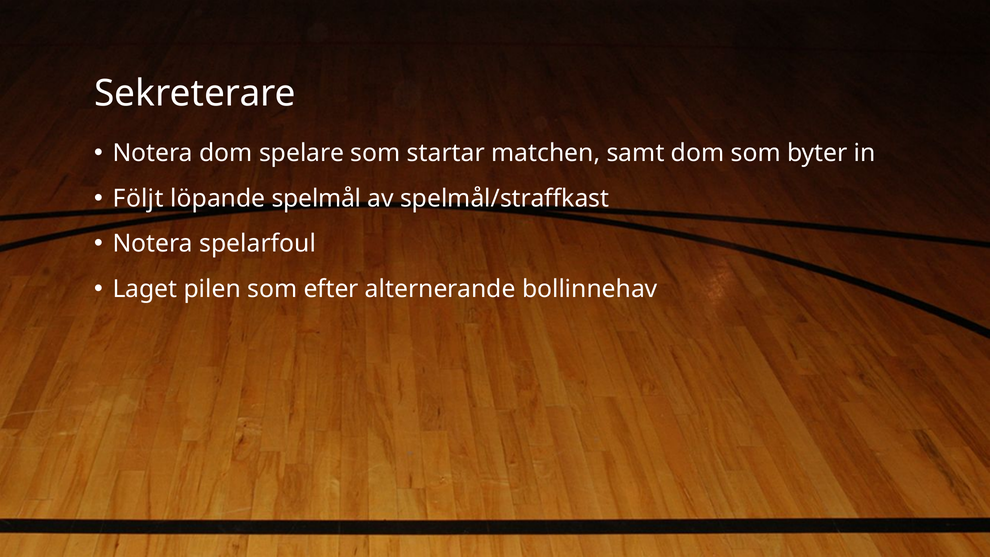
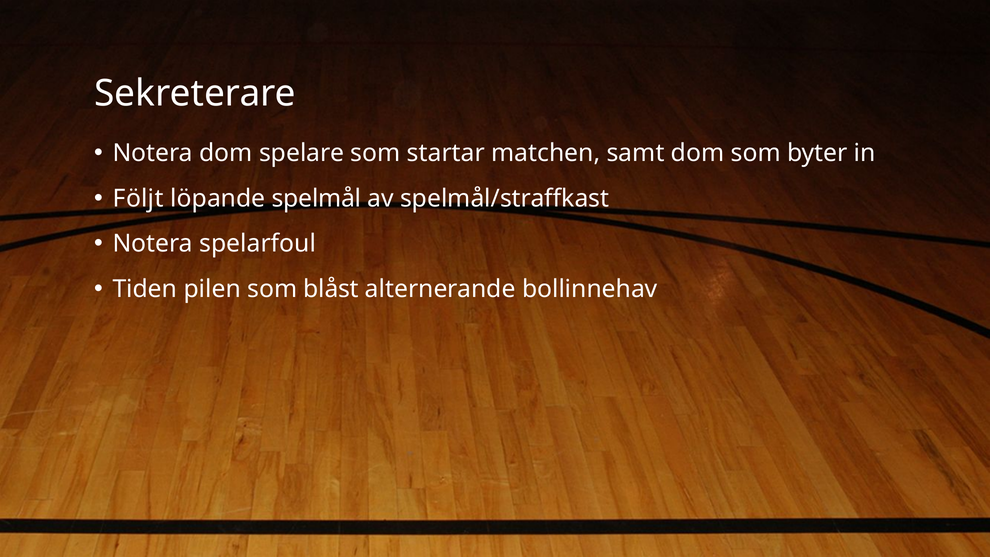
Laget: Laget -> Tiden (145, 289)
efter: efter -> blåst (331, 289)
